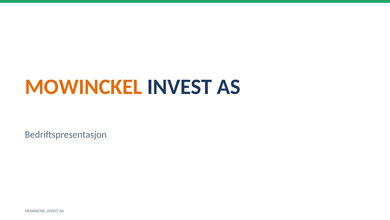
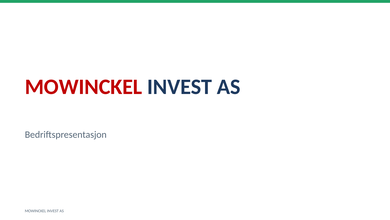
MOWINCKEL colour: orange -> red (84, 86)
